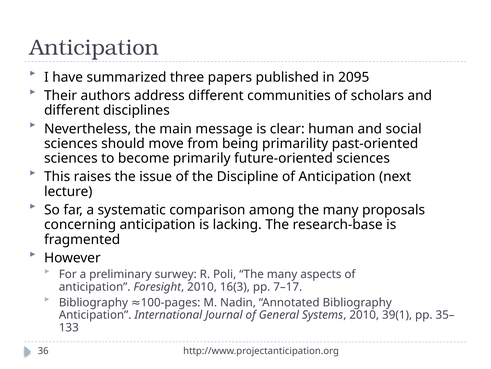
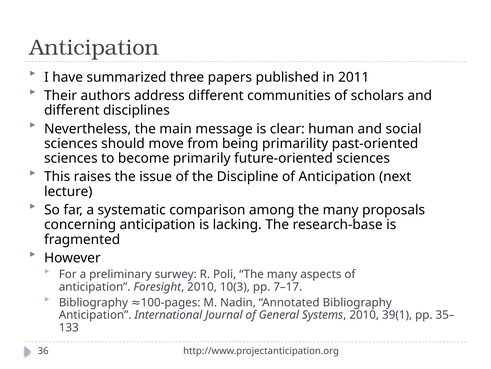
2095: 2095 -> 2011 (354, 77)
16(3: 16(3 -> 10(3 (235, 286)
